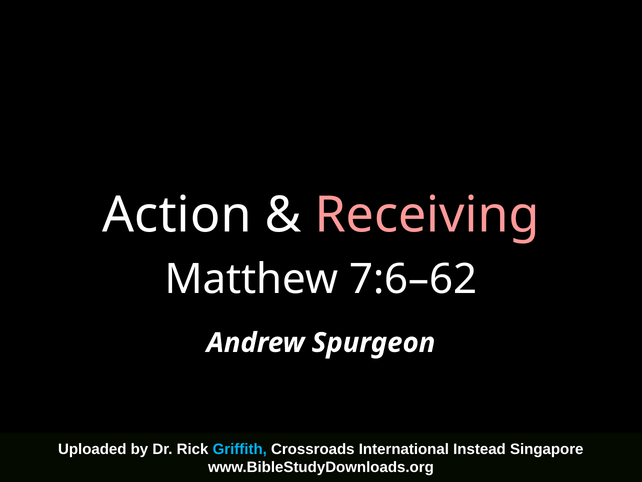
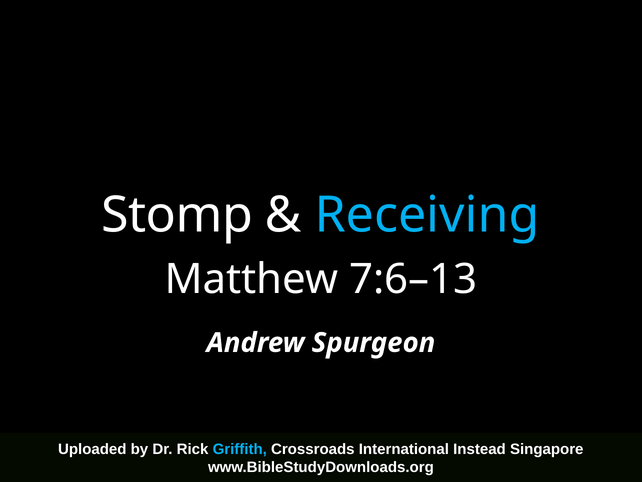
Action: Action -> Stomp (177, 215)
Receiving colour: pink -> light blue (427, 215)
7:6–62: 7:6–62 -> 7:6–13 (413, 279)
